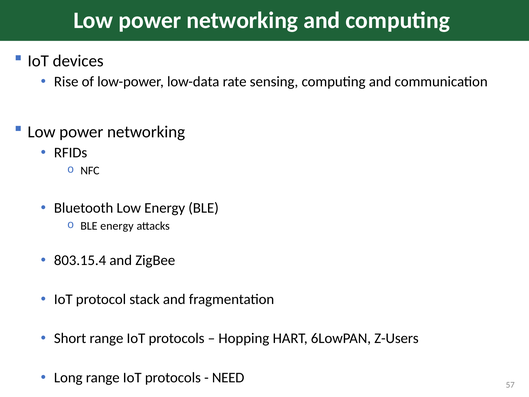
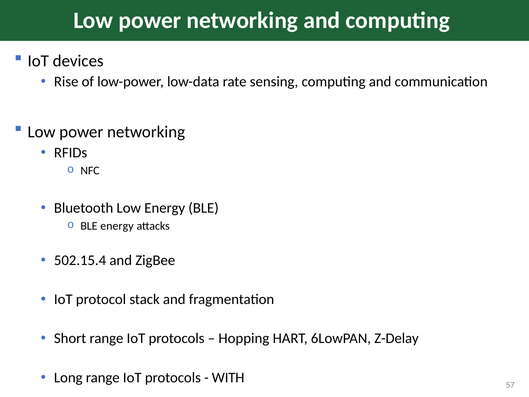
803.15.4: 803.15.4 -> 502.15.4 (80, 260)
Z-Users: Z-Users -> Z-Delay (396, 338)
NEED: NEED -> WITH (228, 377)
